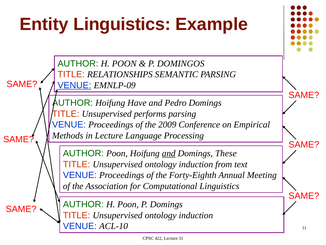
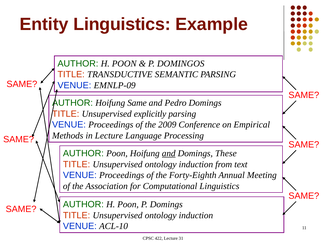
RELATIONSHIPS: RELATIONSHIPS -> TRANSDUCTIVE (120, 74)
VENUE underline: present -> none (74, 85)
Hoifung Have: Have -> Same (137, 103)
performs: performs -> explicitly (150, 114)
